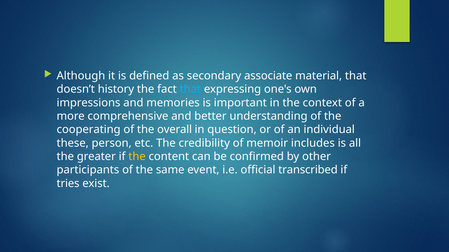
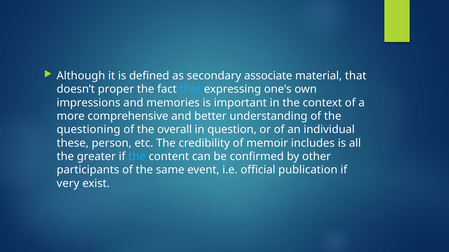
history: history -> proper (116, 89)
cooperating: cooperating -> questioning (89, 130)
the colour: yellow -> light blue (137, 157)
transcribed: transcribed -> publication (308, 170)
tries: tries -> very (68, 184)
